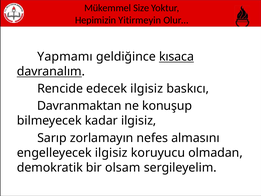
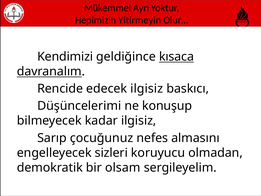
Size: Size -> Ayrı (141, 8)
Yapmamı: Yapmamı -> Kendimizi (65, 56)
Davranmaktan: Davranmaktan -> Düşüncelerimi (79, 106)
zorlamayın: zorlamayın -> çocuğunuz (102, 138)
engelleyecek ilgisiz: ilgisiz -> sizleri (111, 153)
